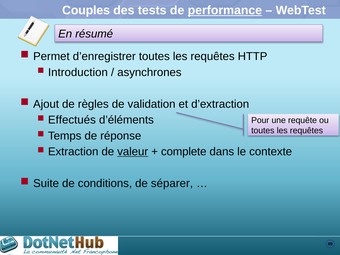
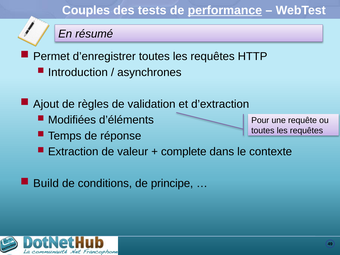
Effectués: Effectués -> Modifiées (72, 120)
valeur underline: present -> none (133, 152)
Suite: Suite -> Build (46, 183)
séparer: séparer -> principe (172, 183)
